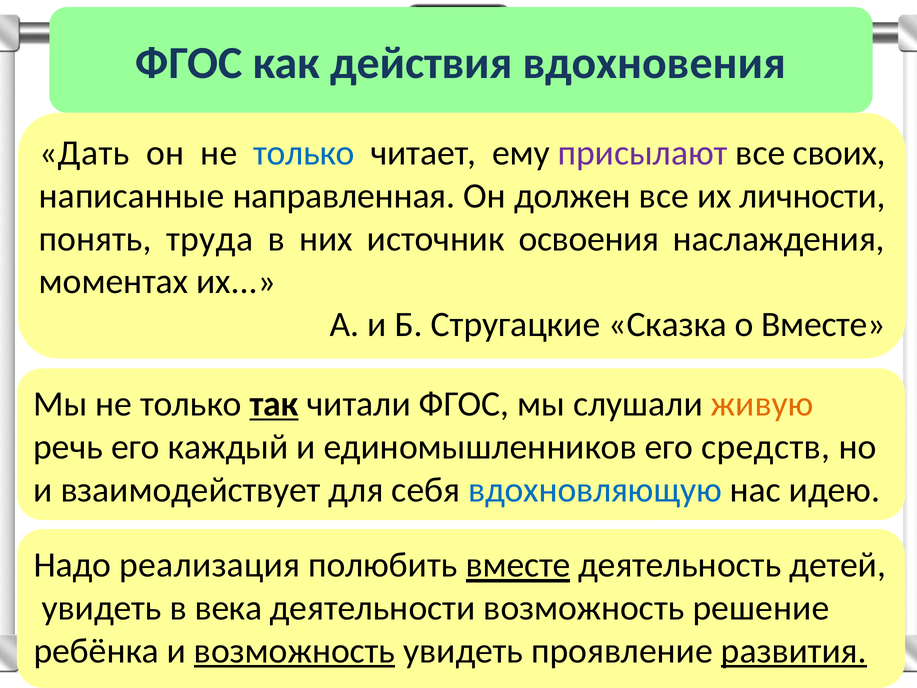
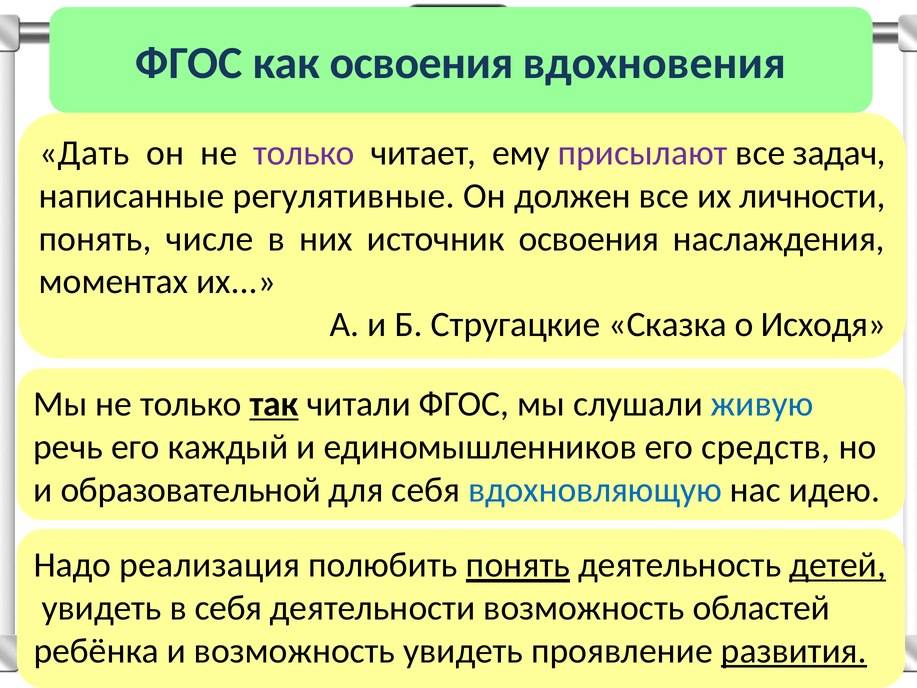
как действия: действия -> освоения (422, 63)
только colour: blue -> purple (304, 153)
своих: своих -> задач (839, 153)
направленная: направленная -> регулятивные (344, 196)
труда: труда -> числе (210, 239)
о Вместе: Вместе -> Исходя (823, 324)
живую colour: orange -> blue (762, 404)
взаимодействует: взаимодействует -> образовательной (191, 490)
полюбить вместе: вместе -> понять (518, 565)
детей underline: none -> present (838, 565)
в века: века -> себя (229, 608)
решение: решение -> областей (761, 608)
возможность underline: present -> none (295, 651)
